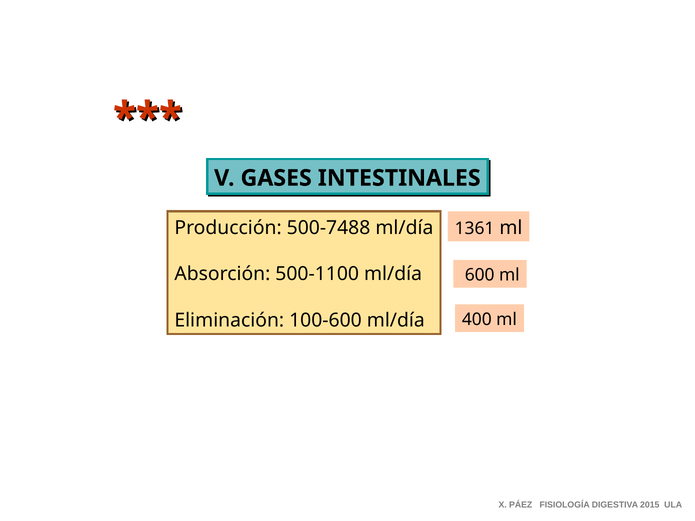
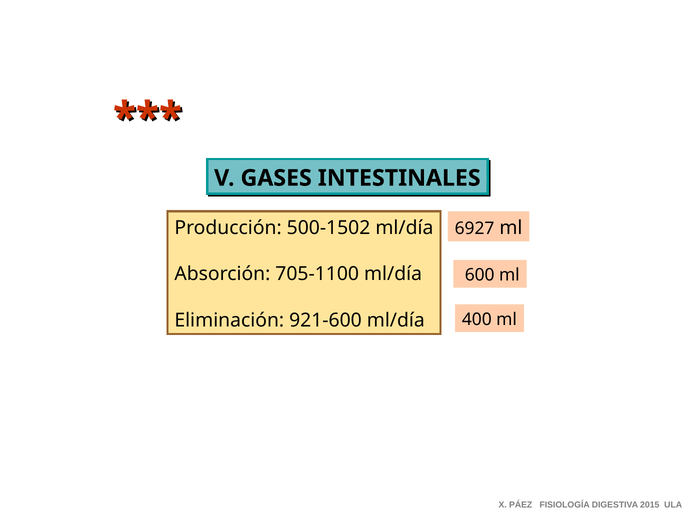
500-7488: 500-7488 -> 500-1502 (329, 228)
1361: 1361 -> 6927 (475, 228)
500-1100: 500-1100 -> 705-1100 (317, 274)
100-600: 100-600 -> 921-600 (325, 320)
